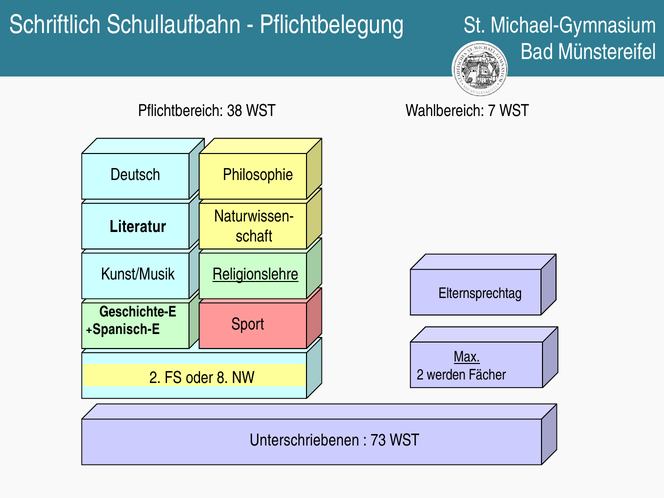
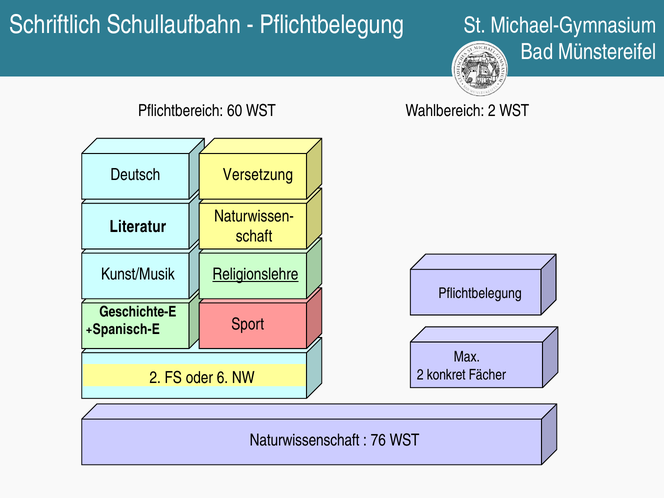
38: 38 -> 60 (235, 111)
Wahlbereich 7: 7 -> 2 (492, 111)
Philosophie: Philosophie -> Versetzung (258, 175)
Elternsprechtag: Elternsprechtag -> Pflichtbelegung (480, 293)
Max underline: present -> none (467, 357)
werden: werden -> konkret (446, 375)
8: 8 -> 6 (222, 378)
Unterschriebenen: Unterschriebenen -> Naturwissenschaft (305, 440)
73: 73 -> 76 (378, 440)
